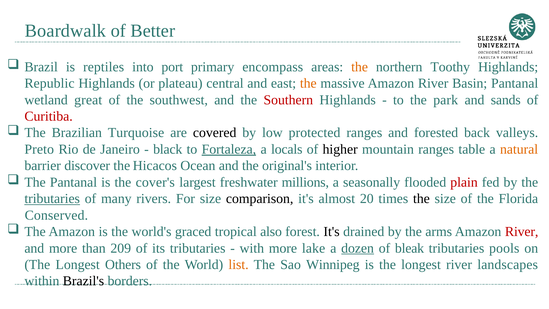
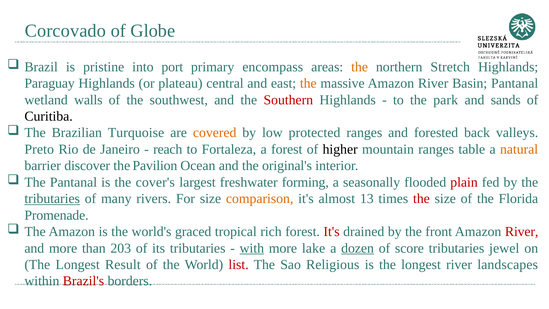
Boardwalk: Boardwalk -> Corcovado (65, 31)
Better: Better -> Globe (153, 31)
reptiles: reptiles -> pristine (104, 67)
Toothy: Toothy -> Stretch (450, 67)
Republic: Republic -> Paraguay (50, 83)
great: great -> walls (88, 100)
Curitiba colour: red -> black (49, 116)
covered colour: black -> orange (215, 133)
black: black -> reach (168, 149)
Fortaleza underline: present -> none (229, 149)
a locals: locals -> forest (287, 149)
Hicacos: Hicacos -> Pavilion (155, 166)
millions: millions -> forming (305, 182)
comparison colour: black -> orange (260, 199)
20: 20 -> 13 (367, 199)
the colour: black -> red (421, 199)
Conserved: Conserved -> Promenade (56, 215)
also: also -> rich (271, 232)
It's colour: black -> red (332, 232)
arms: arms -> front (439, 232)
209: 209 -> 203 (121, 248)
with underline: none -> present (252, 248)
bleak: bleak -> score (409, 248)
pools: pools -> jewel (504, 248)
Others: Others -> Result (123, 264)
list colour: orange -> red (239, 264)
Winnipeg: Winnipeg -> Religious (333, 264)
Brazil's colour: black -> red (83, 281)
